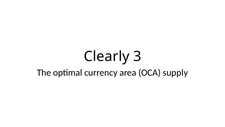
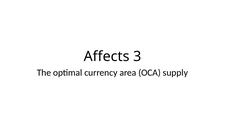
Clearly: Clearly -> Affects (107, 56)
